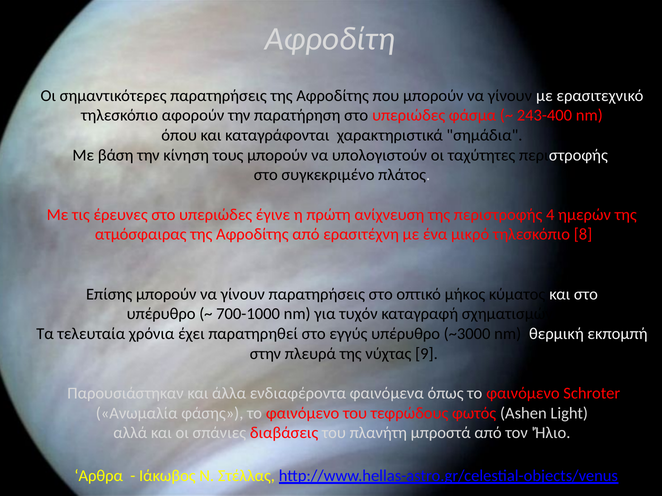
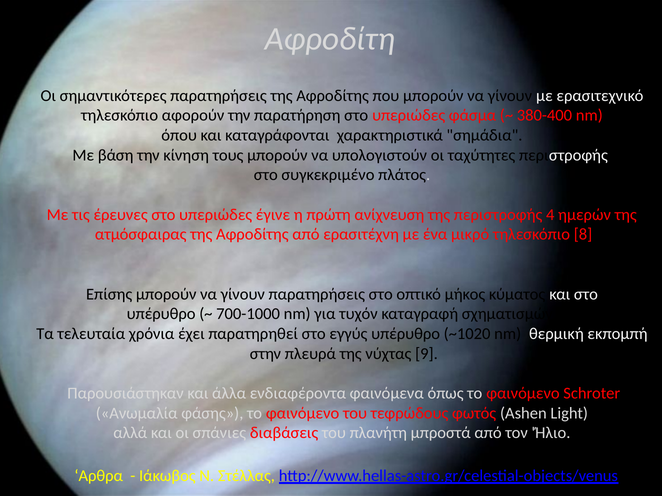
243-400: 243-400 -> 380-400 (544, 116)
~3000: ~3000 -> ~1020 (467, 334)
